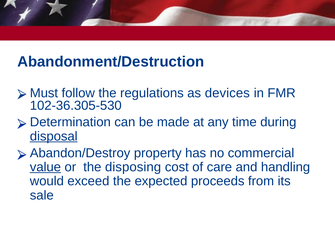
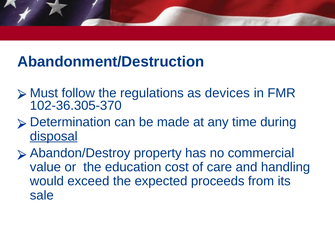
102-36.305-530: 102-36.305-530 -> 102-36.305-370 (76, 106)
value underline: present -> none (45, 167)
disposing: disposing -> education (133, 167)
